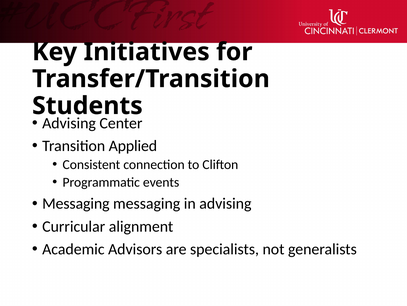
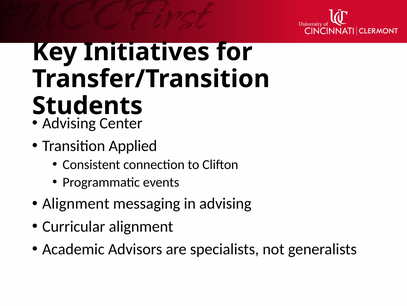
Messaging: Messaging -> Alignment (76, 203)
